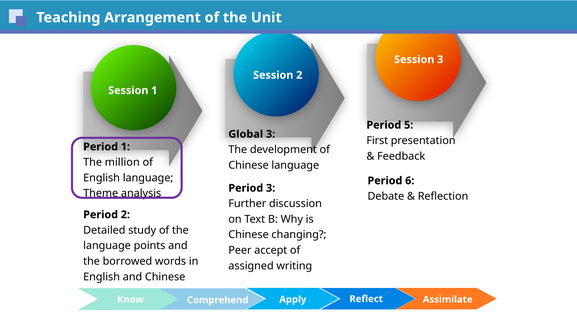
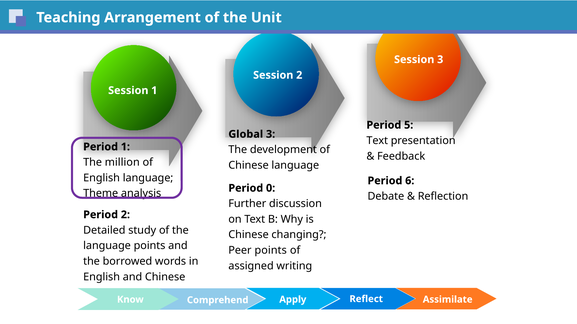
First: First -> Text (377, 141)
Period 3: 3 -> 0 (271, 188)
Peer accept: accept -> points (271, 251)
